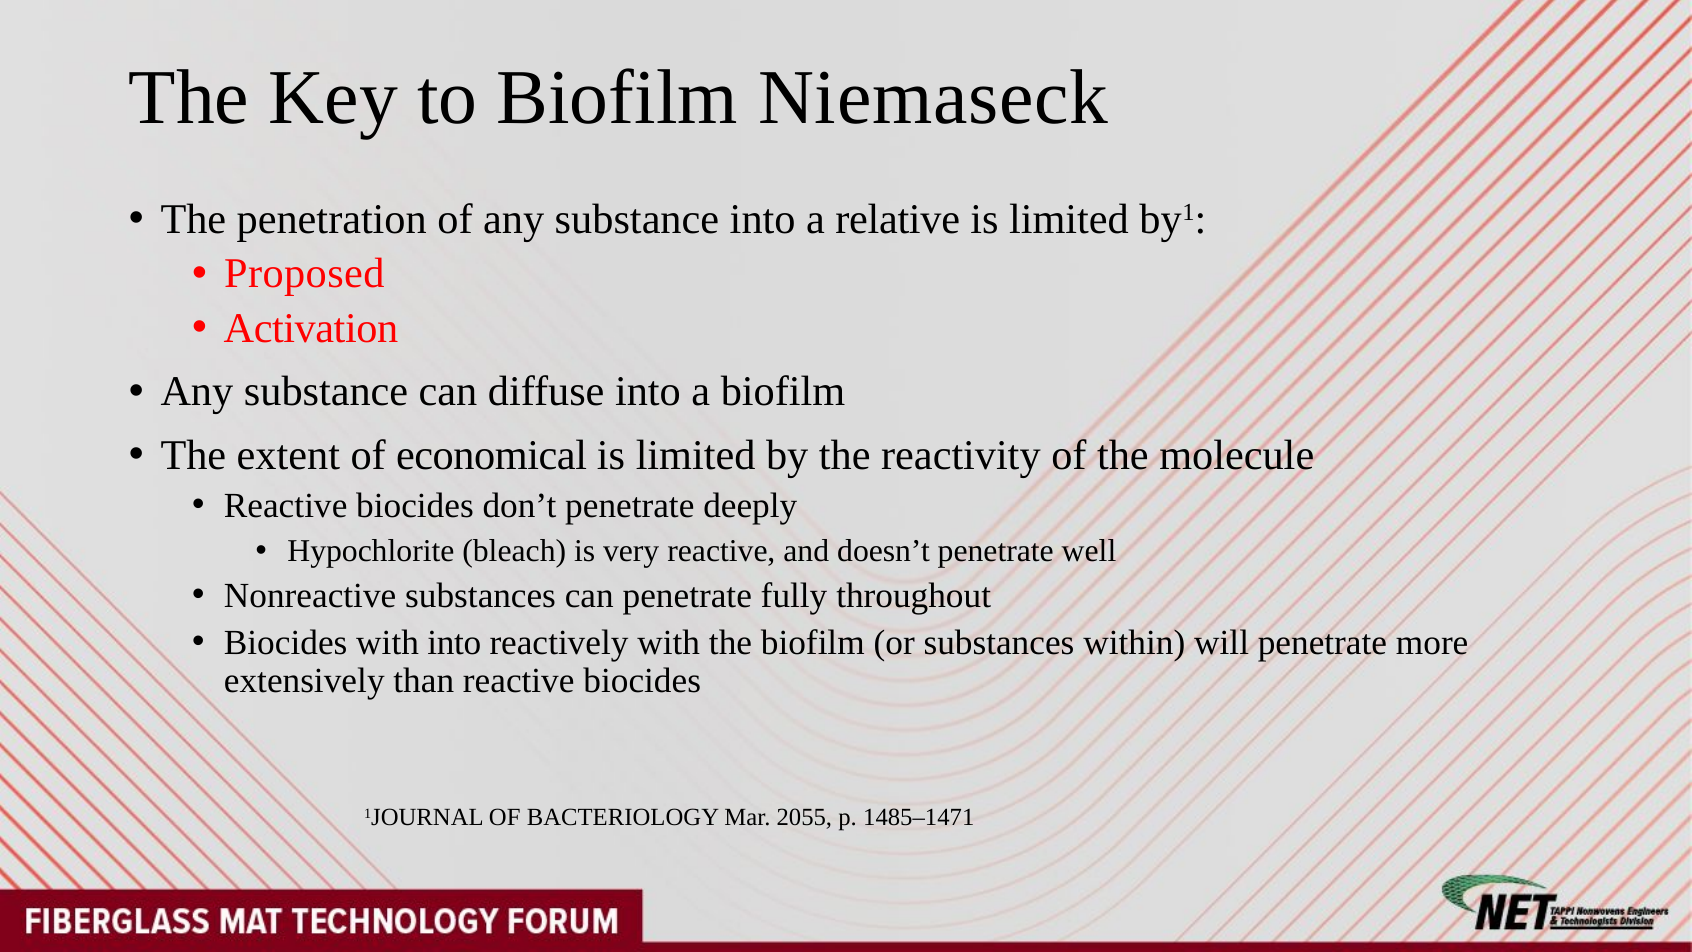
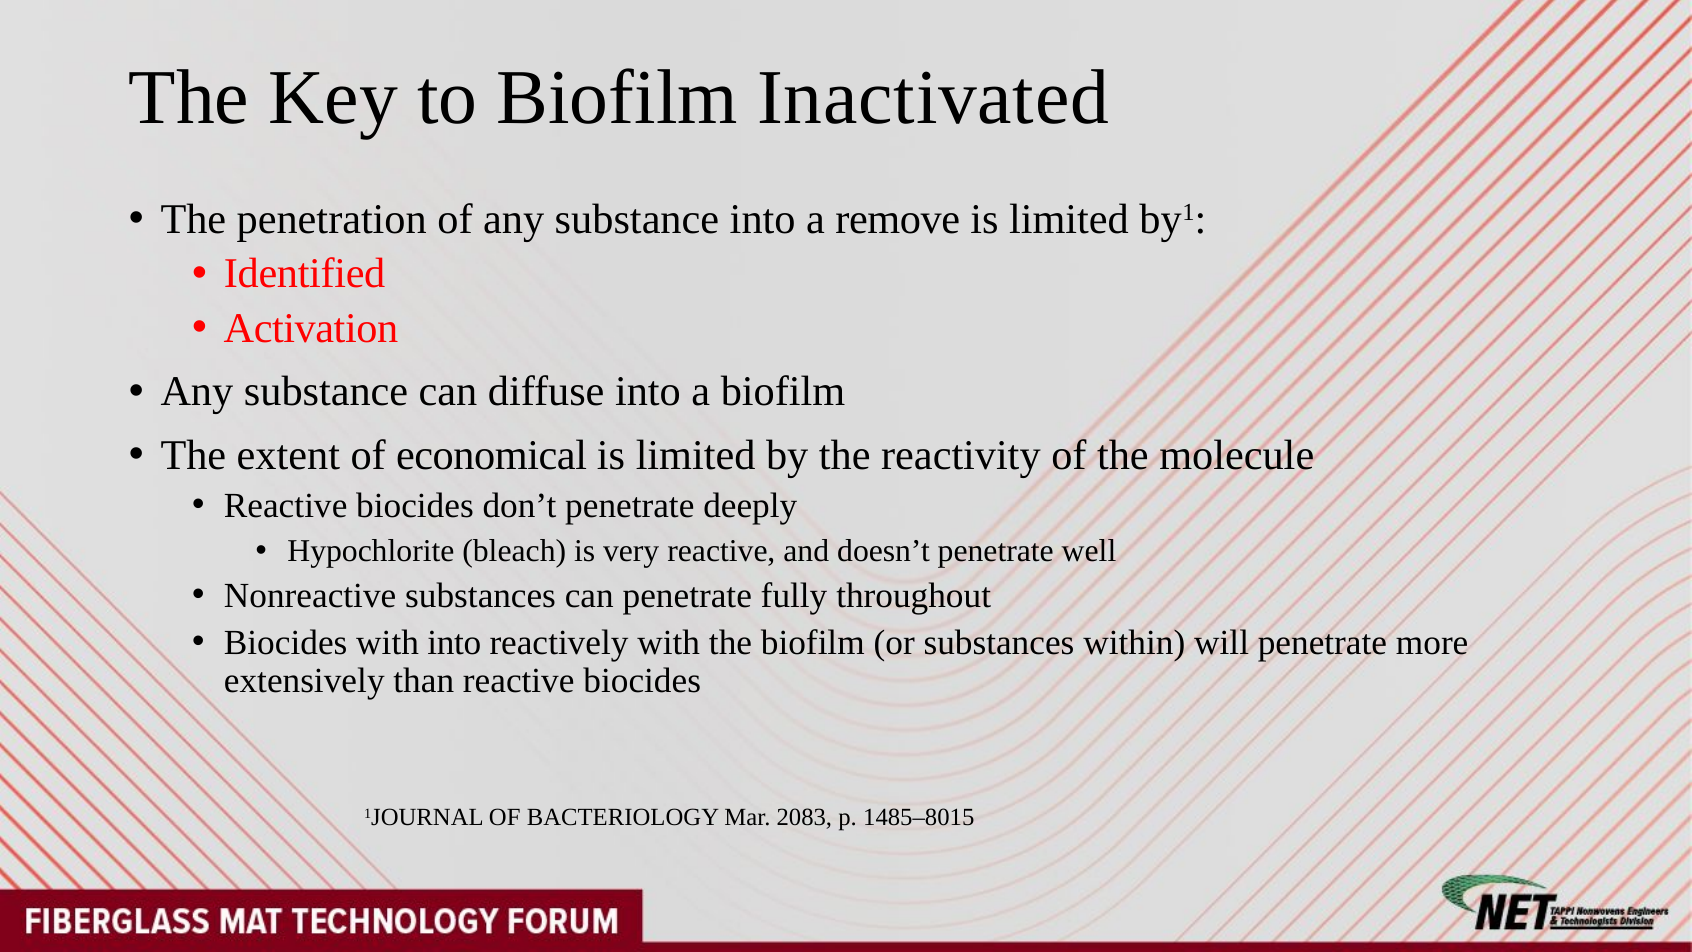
Niemaseck: Niemaseck -> Inactivated (933, 98)
relative: relative -> remove (898, 219)
Proposed: Proposed -> Identified (305, 274)
2055: 2055 -> 2083 (804, 817)
1485–1471: 1485–1471 -> 1485–8015 (919, 817)
